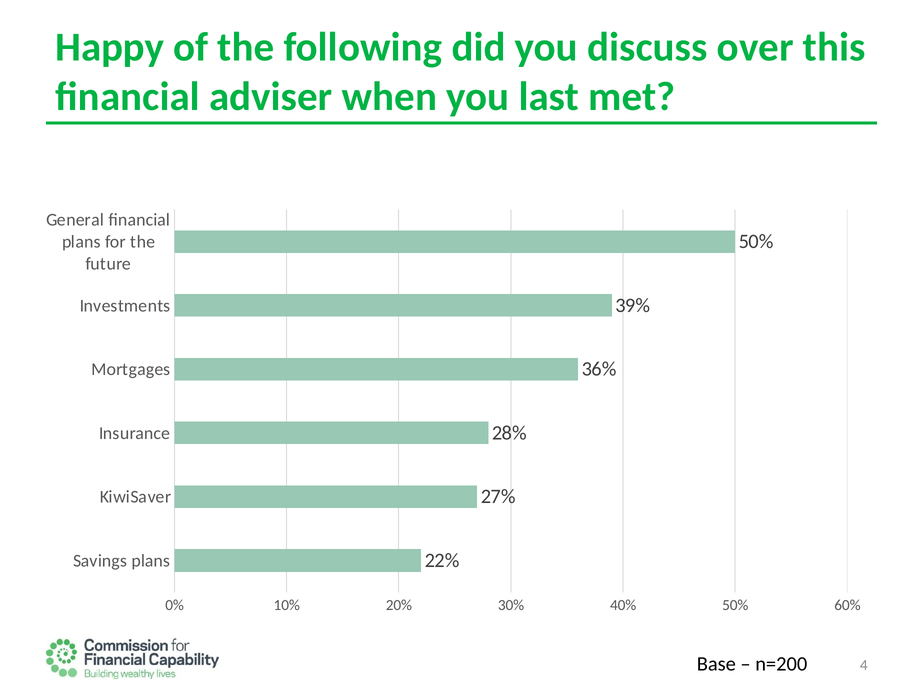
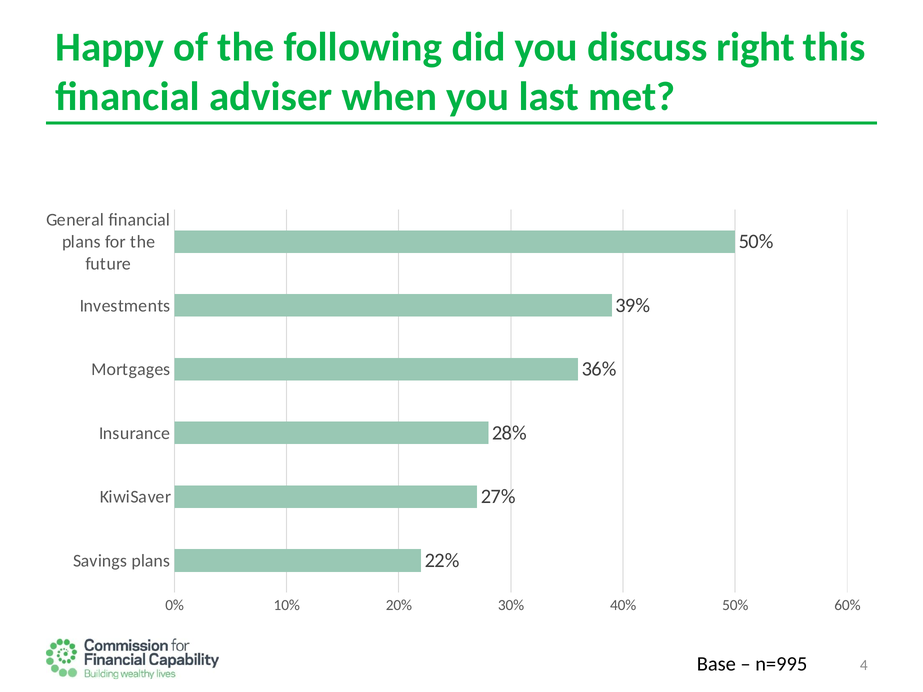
over: over -> right (756, 47)
n=200: n=200 -> n=995 (781, 664)
